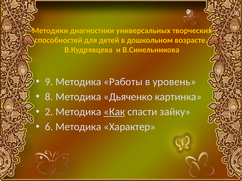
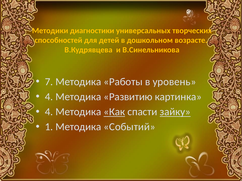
9: 9 -> 7 (49, 82)
8: 8 -> 4 (49, 97)
Дьяченко: Дьяченко -> Развитию (128, 97)
2: 2 -> 4 (49, 112)
зайку underline: none -> present (175, 112)
6: 6 -> 1 (49, 127)
Характер: Характер -> Событий (130, 127)
